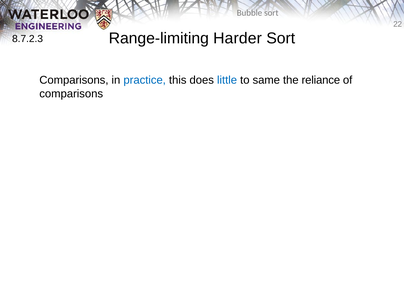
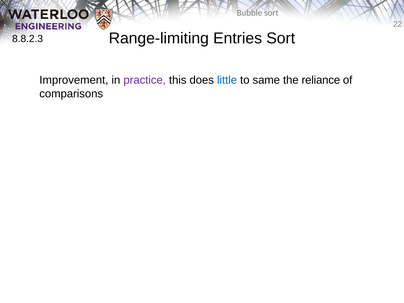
Harder: Harder -> Entries (238, 38)
8.7.2.3: 8.7.2.3 -> 8.8.2.3 (28, 39)
Comparisons: Comparisons -> Improvement (74, 80)
practice colour: blue -> purple (145, 80)
